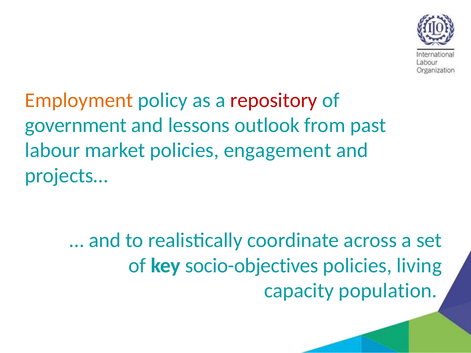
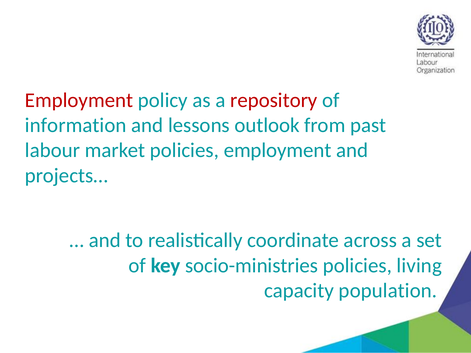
Employment colour: orange -> red (79, 100)
government: government -> information (76, 125)
policies engagement: engagement -> employment (278, 150)
socio-objectives: socio-objectives -> socio-ministries (252, 266)
